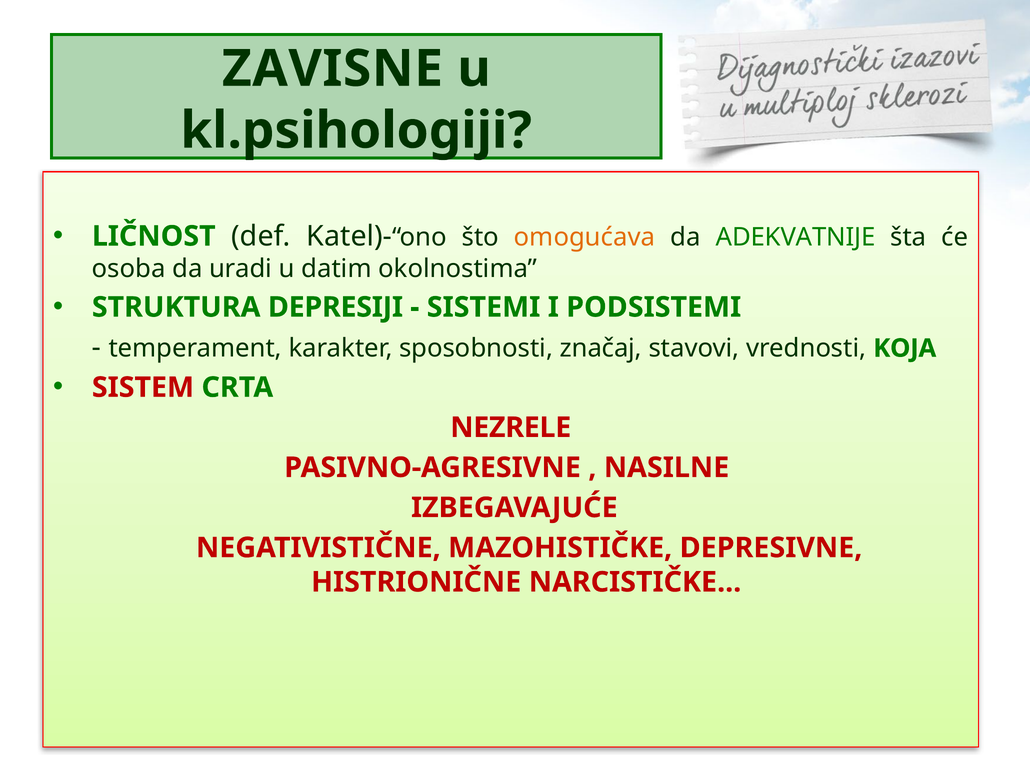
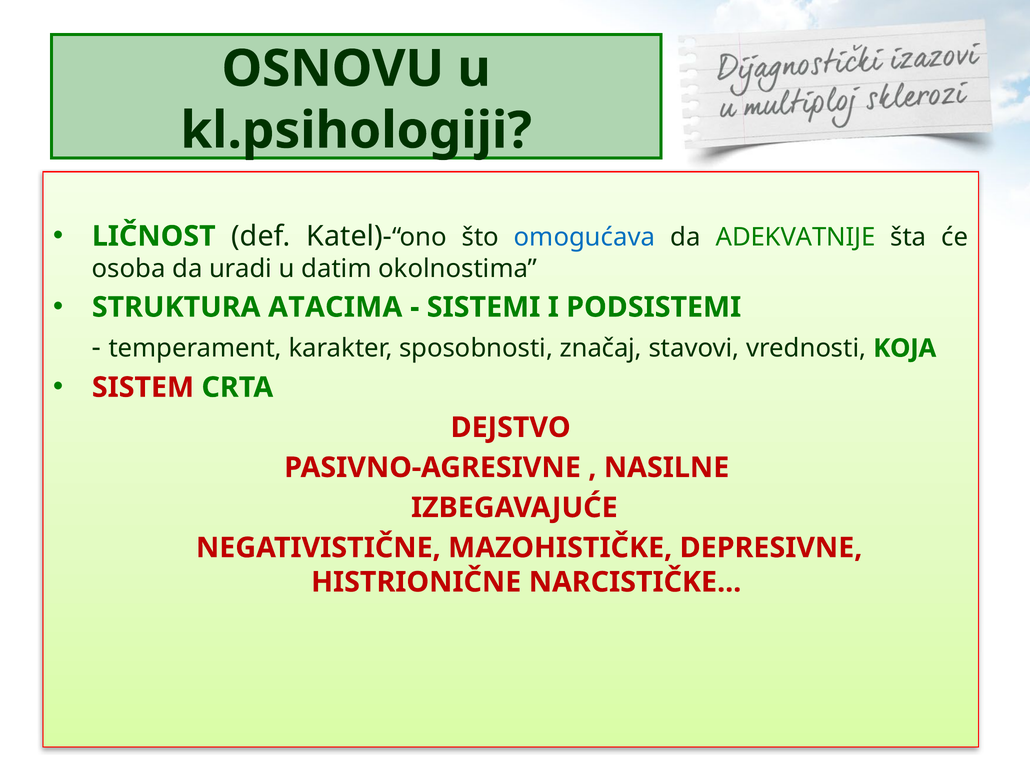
ZAVISNE: ZAVISNE -> OSNOVU (333, 69)
omogućava colour: orange -> blue (585, 237)
DEPRESIJI: DEPRESIJI -> ATACIMA (335, 307)
NEZRELE: NEZRELE -> DEJSTVO (511, 427)
